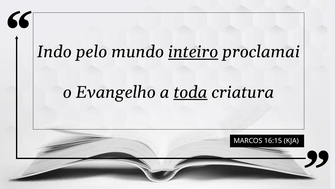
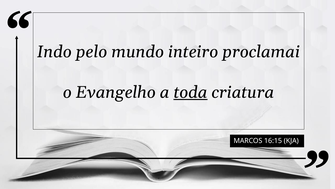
inteiro underline: present -> none (193, 52)
